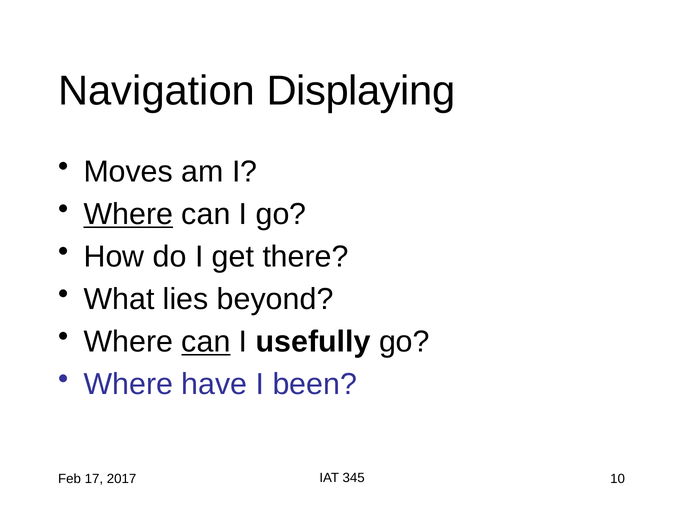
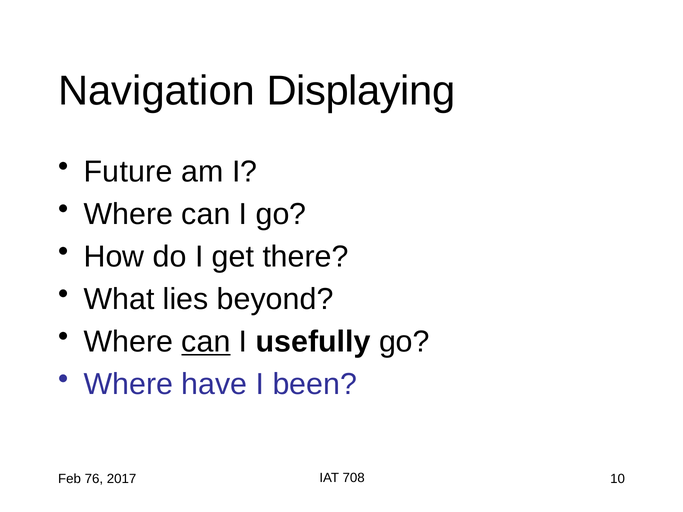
Moves: Moves -> Future (128, 172)
Where underline: present -> none (128, 214)
17: 17 -> 76 (94, 479)
345: 345 -> 708 (354, 478)
